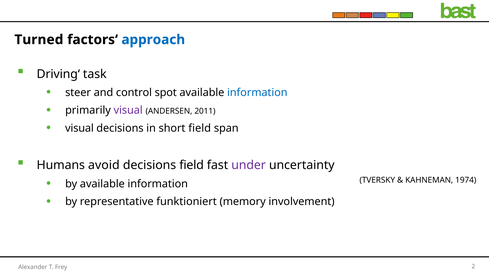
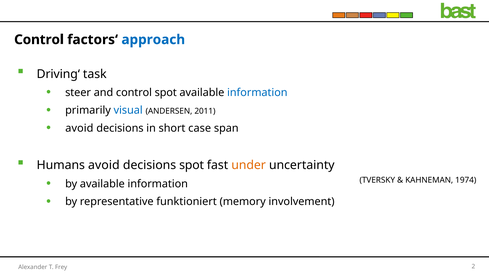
Turned: Turned -> Control (39, 40)
visual colour: purple -> blue (128, 110)
visual: visual -> avoid (79, 128)
short field: field -> case (200, 128)
decisions field: field -> spot (192, 165)
under colour: purple -> orange (249, 165)
